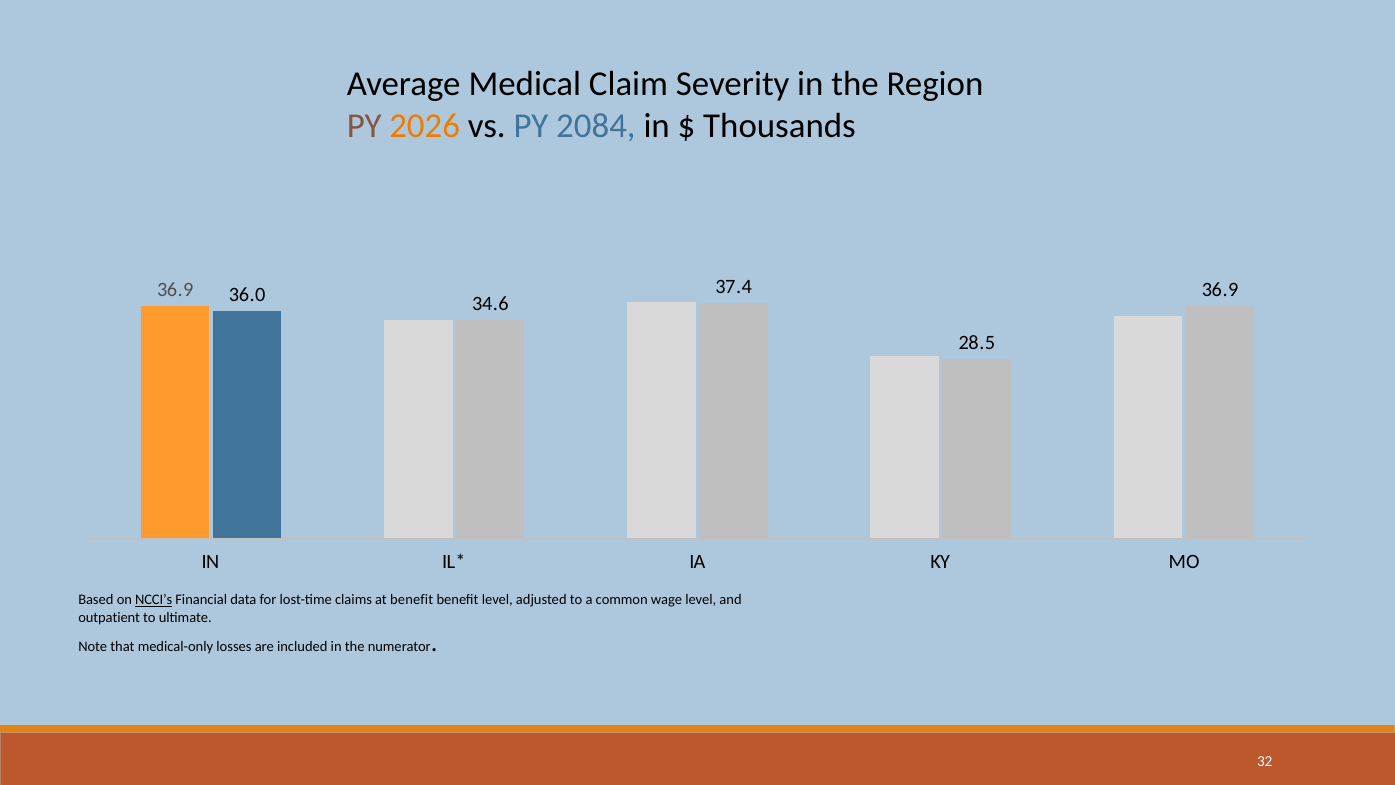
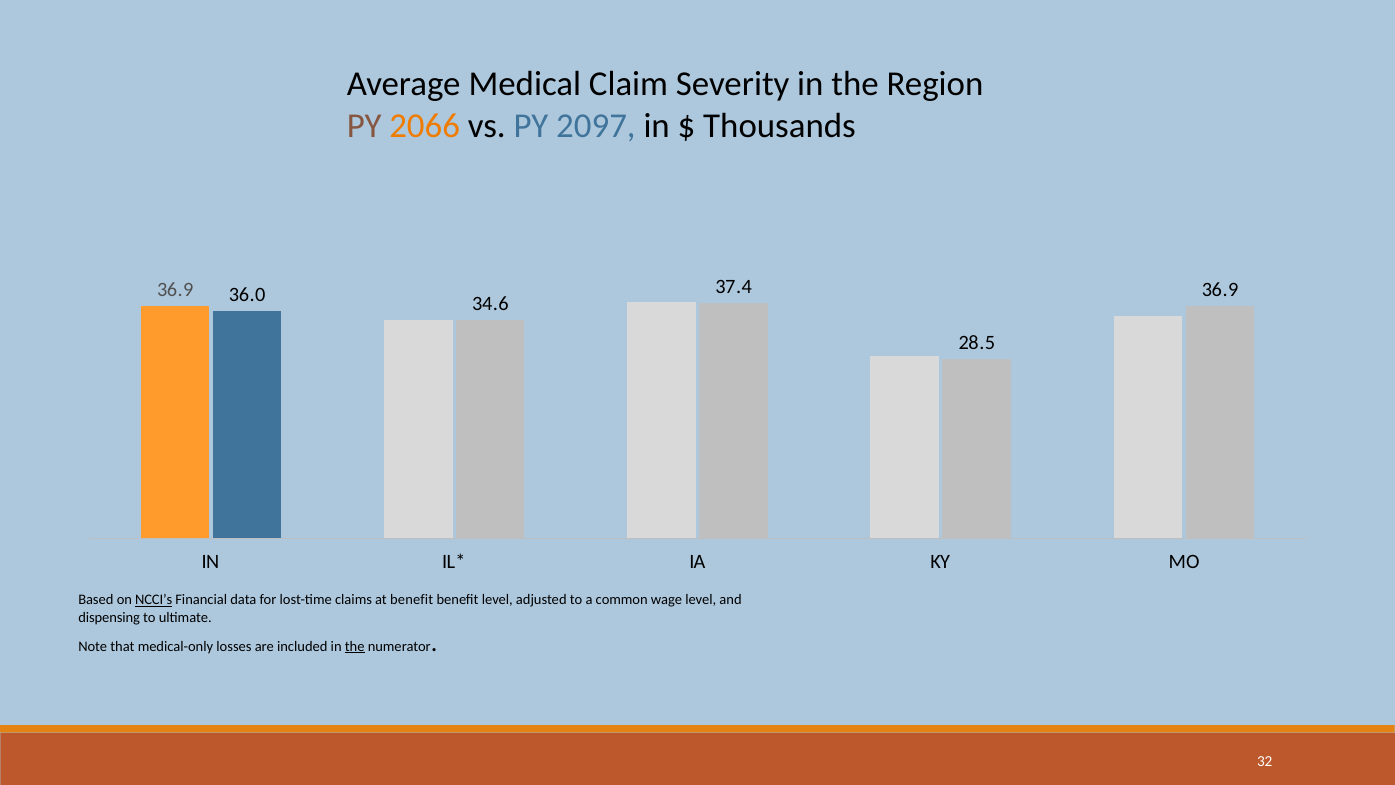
2026: 2026 -> 2066 (425, 126)
2084: 2084 -> 2097 (596, 126)
outpatient: outpatient -> dispensing (109, 617)
the underline: none -> present (355, 646)
